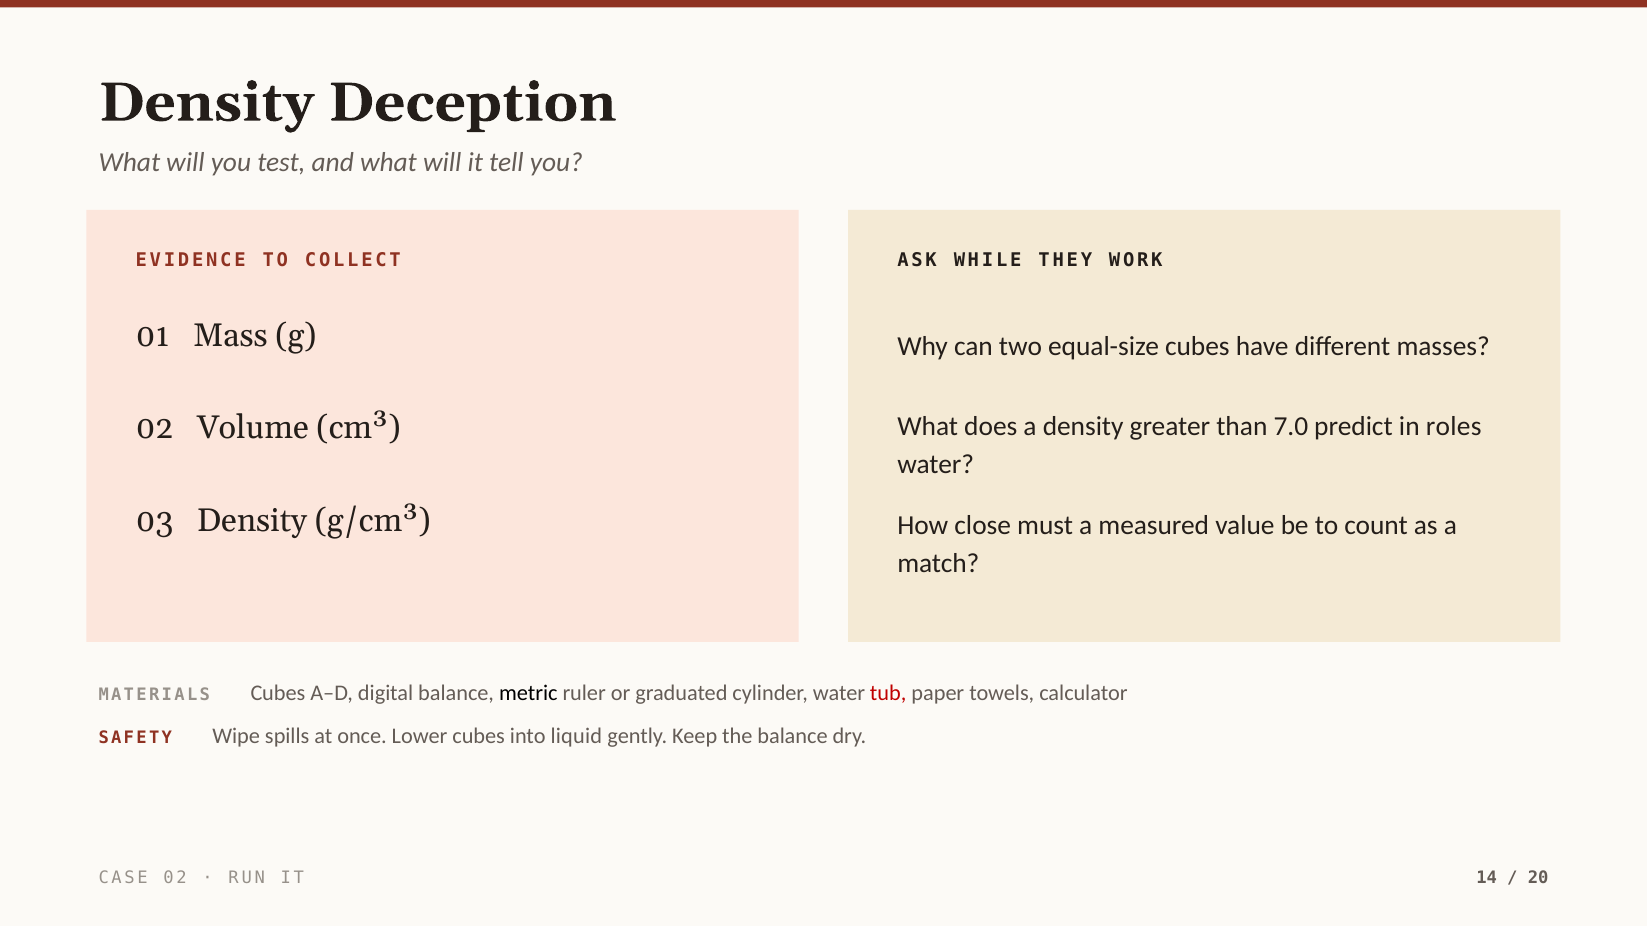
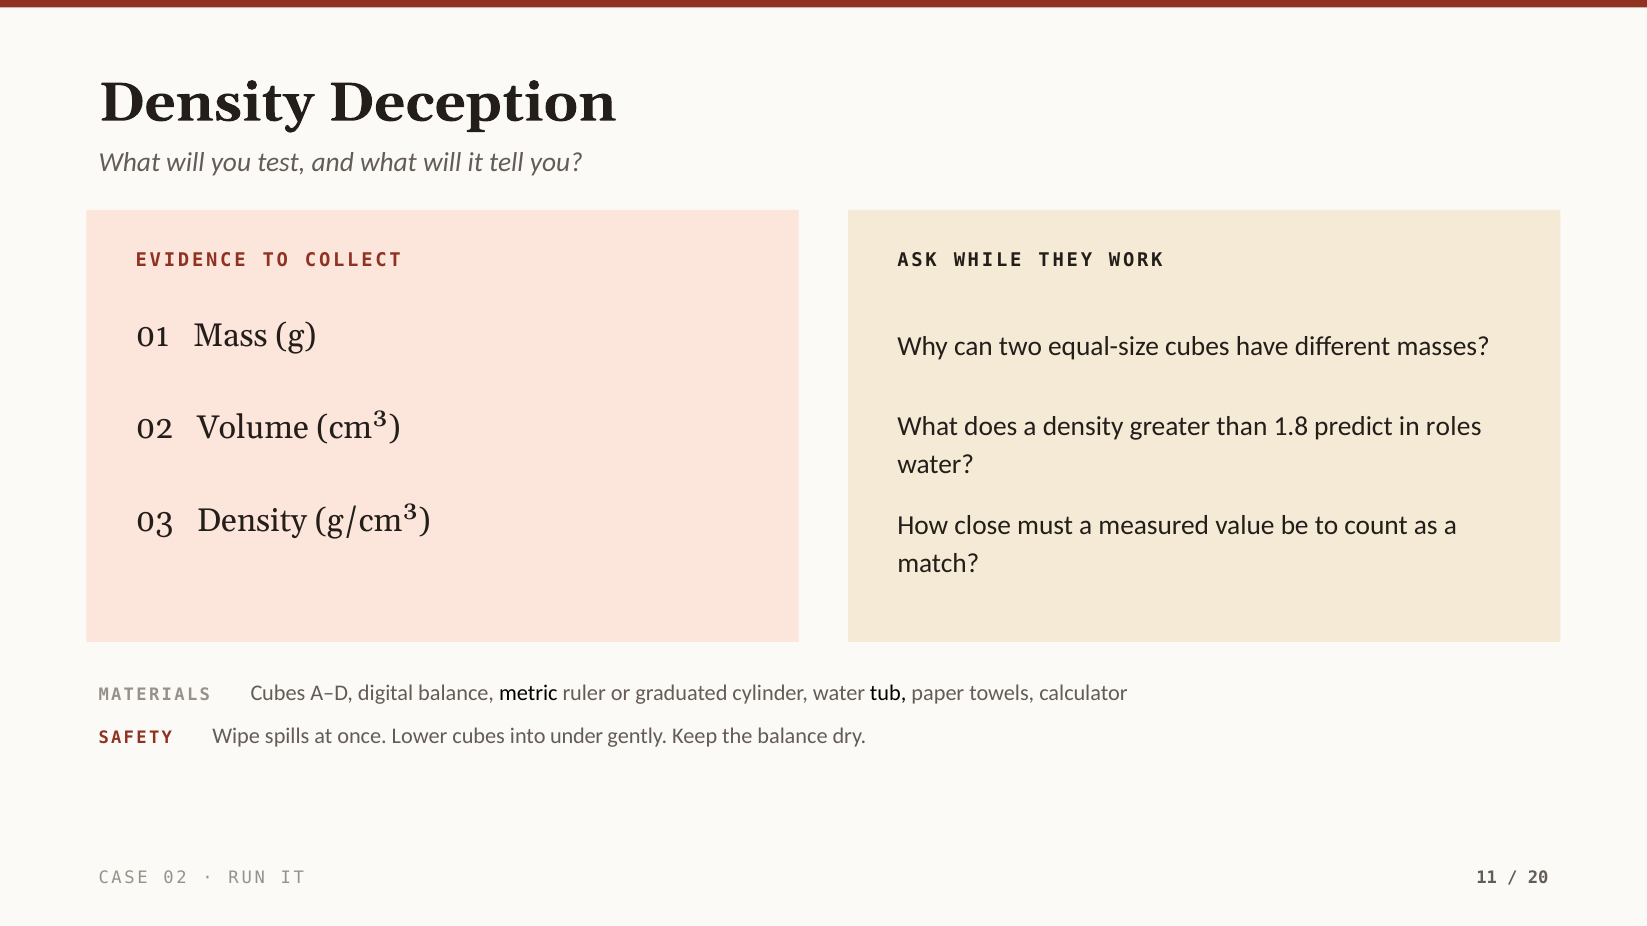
7.0: 7.0 -> 1.8 (1291, 427)
tub colour: red -> black (888, 693)
liquid: liquid -> under (577, 736)
14: 14 -> 11 (1487, 878)
